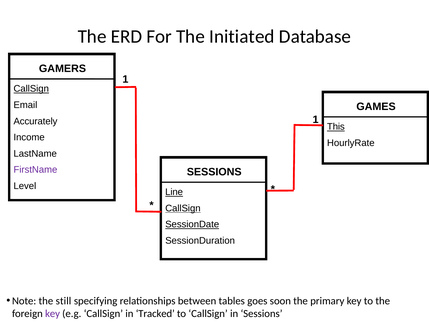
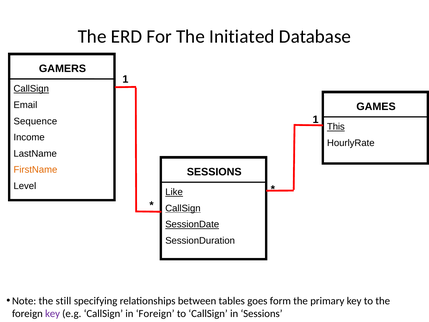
Accurately: Accurately -> Sequence (35, 121)
FirstName colour: purple -> orange (35, 170)
Line: Line -> Like (174, 192)
soon: soon -> form (280, 301)
in Tracked: Tracked -> Foreign (155, 313)
